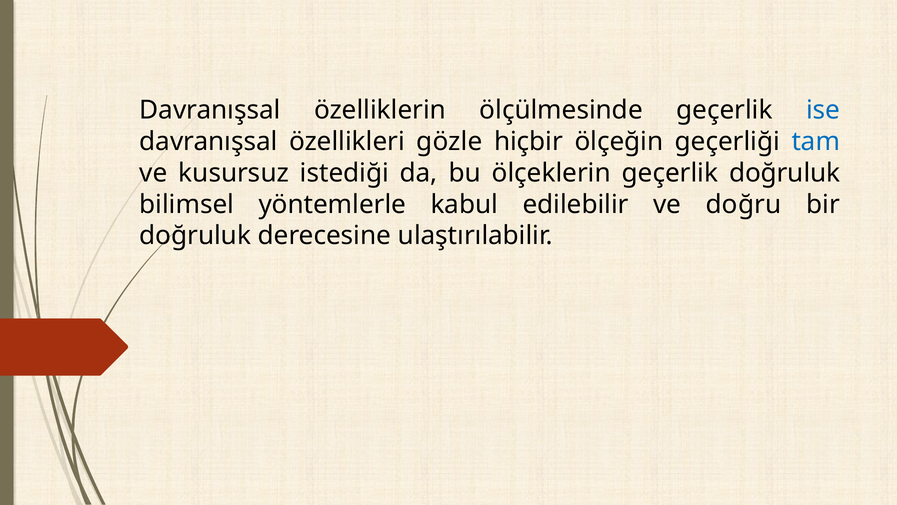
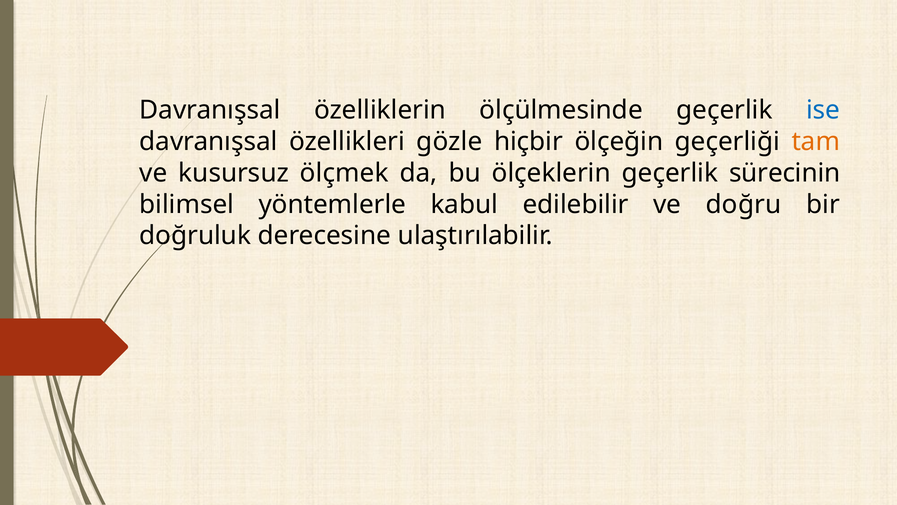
tam colour: blue -> orange (816, 141)
istediği: istediği -> ölçmek (344, 173)
geçerlik doğruluk: doğruluk -> sürecinin (785, 173)
